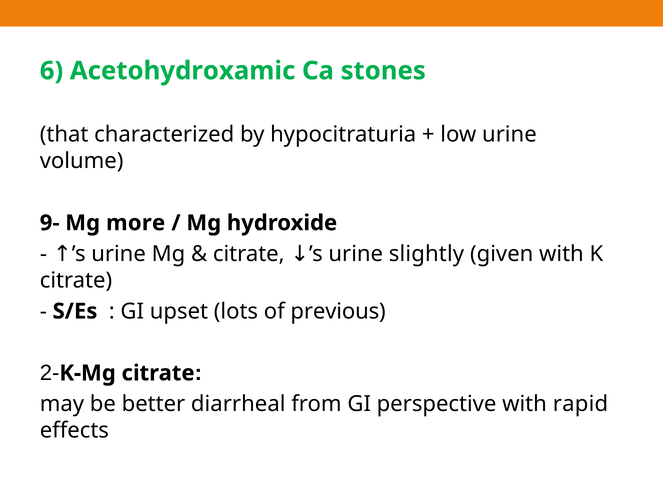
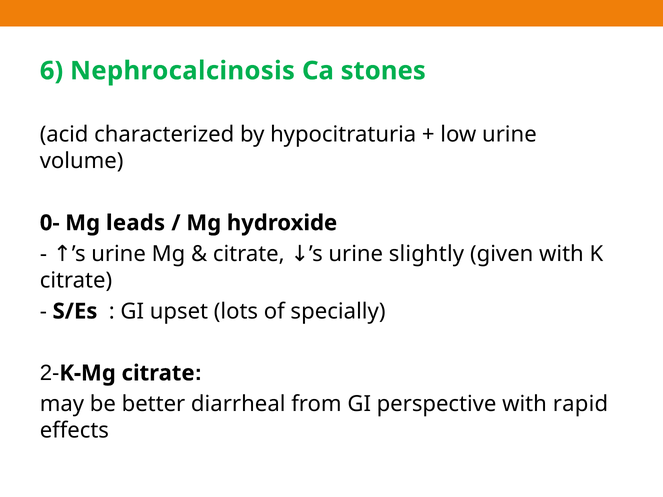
Acetohydroxamic: Acetohydroxamic -> Nephrocalcinosis (182, 71)
that: that -> acid (64, 135)
9-: 9- -> 0- (50, 223)
more: more -> leads (136, 223)
previous: previous -> specially (338, 311)
